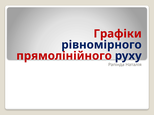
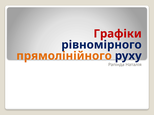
прямолінійного colour: red -> orange (64, 56)
